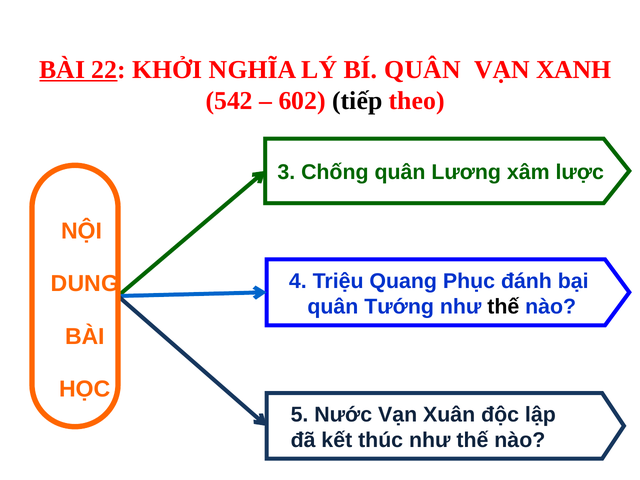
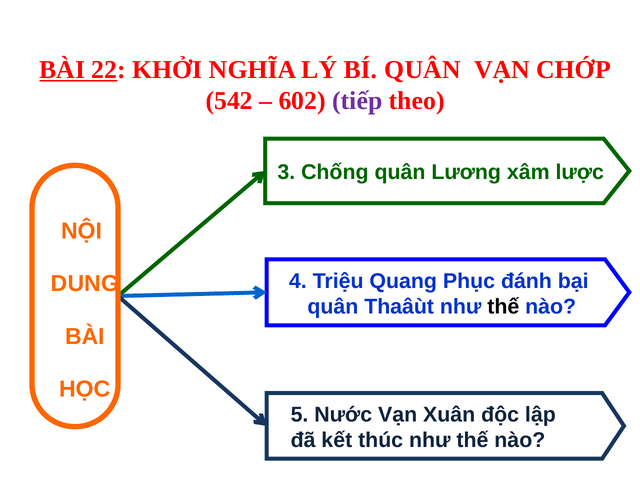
XANH: XANH -> CHỚP (573, 70)
tiếp colour: black -> purple (357, 101)
Tướng: Tướng -> Thaâùt (399, 307)
